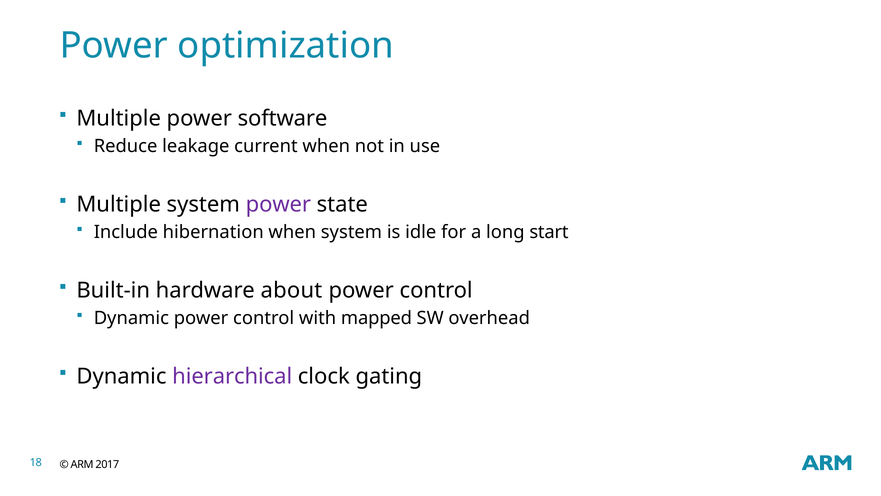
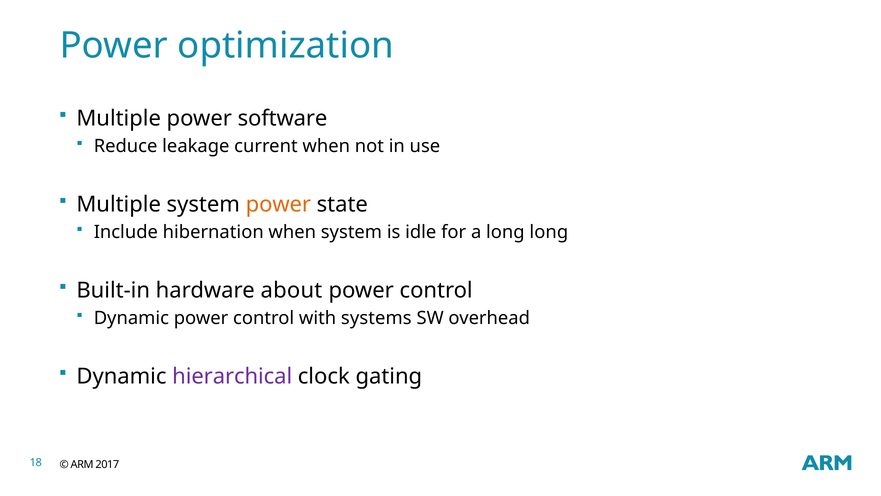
power colour: purple -> orange (278, 204)
long start: start -> long (549, 232)
mapped: mapped -> systems (376, 318)
